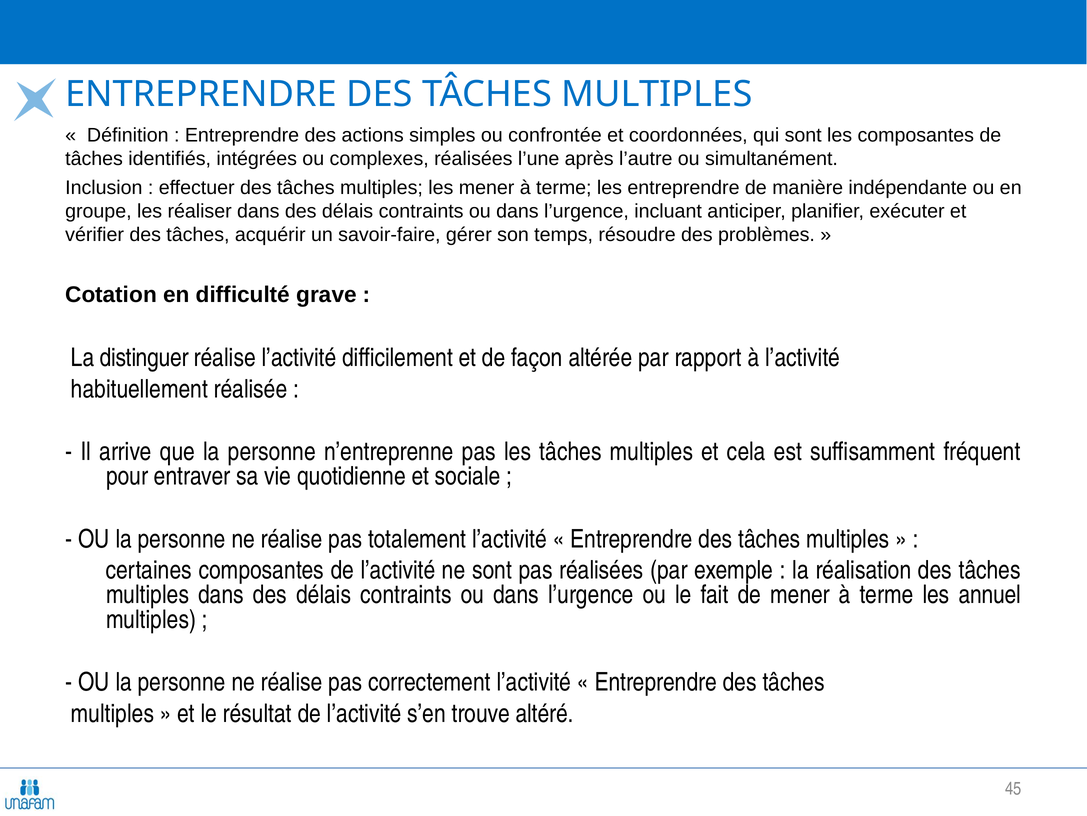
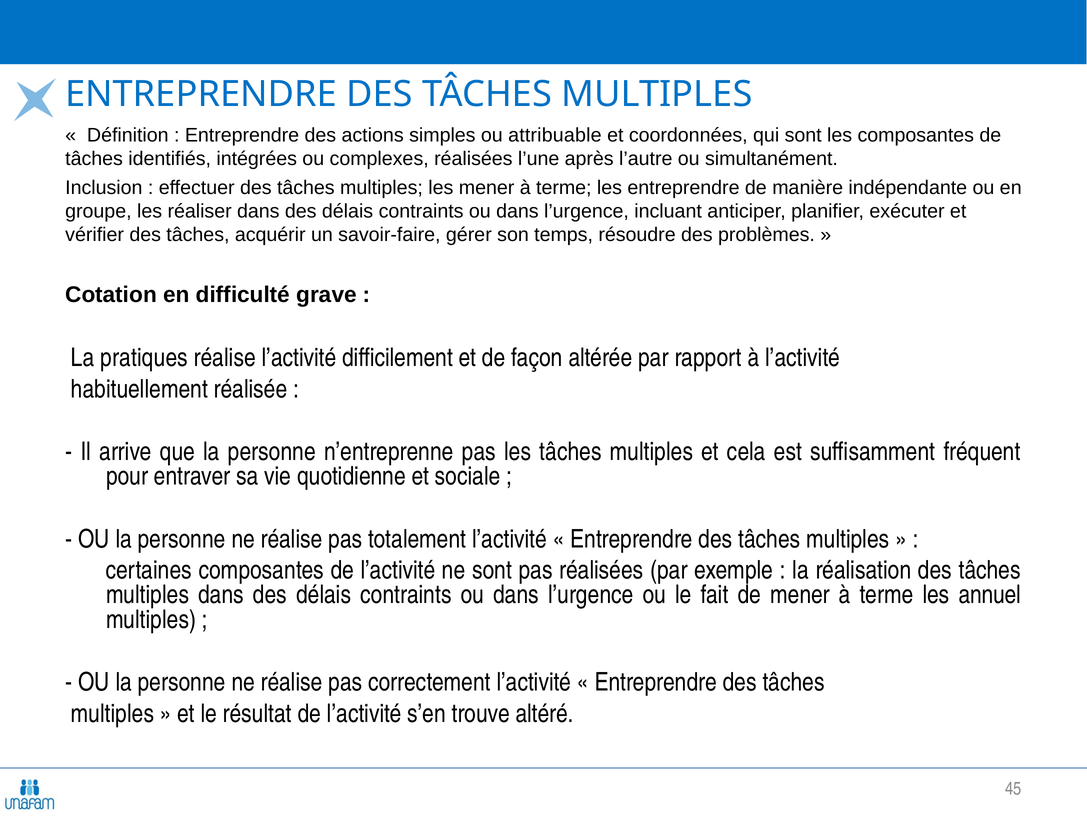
confrontée: confrontée -> attribuable (555, 135)
distinguer: distinguer -> pratiques (144, 357)
